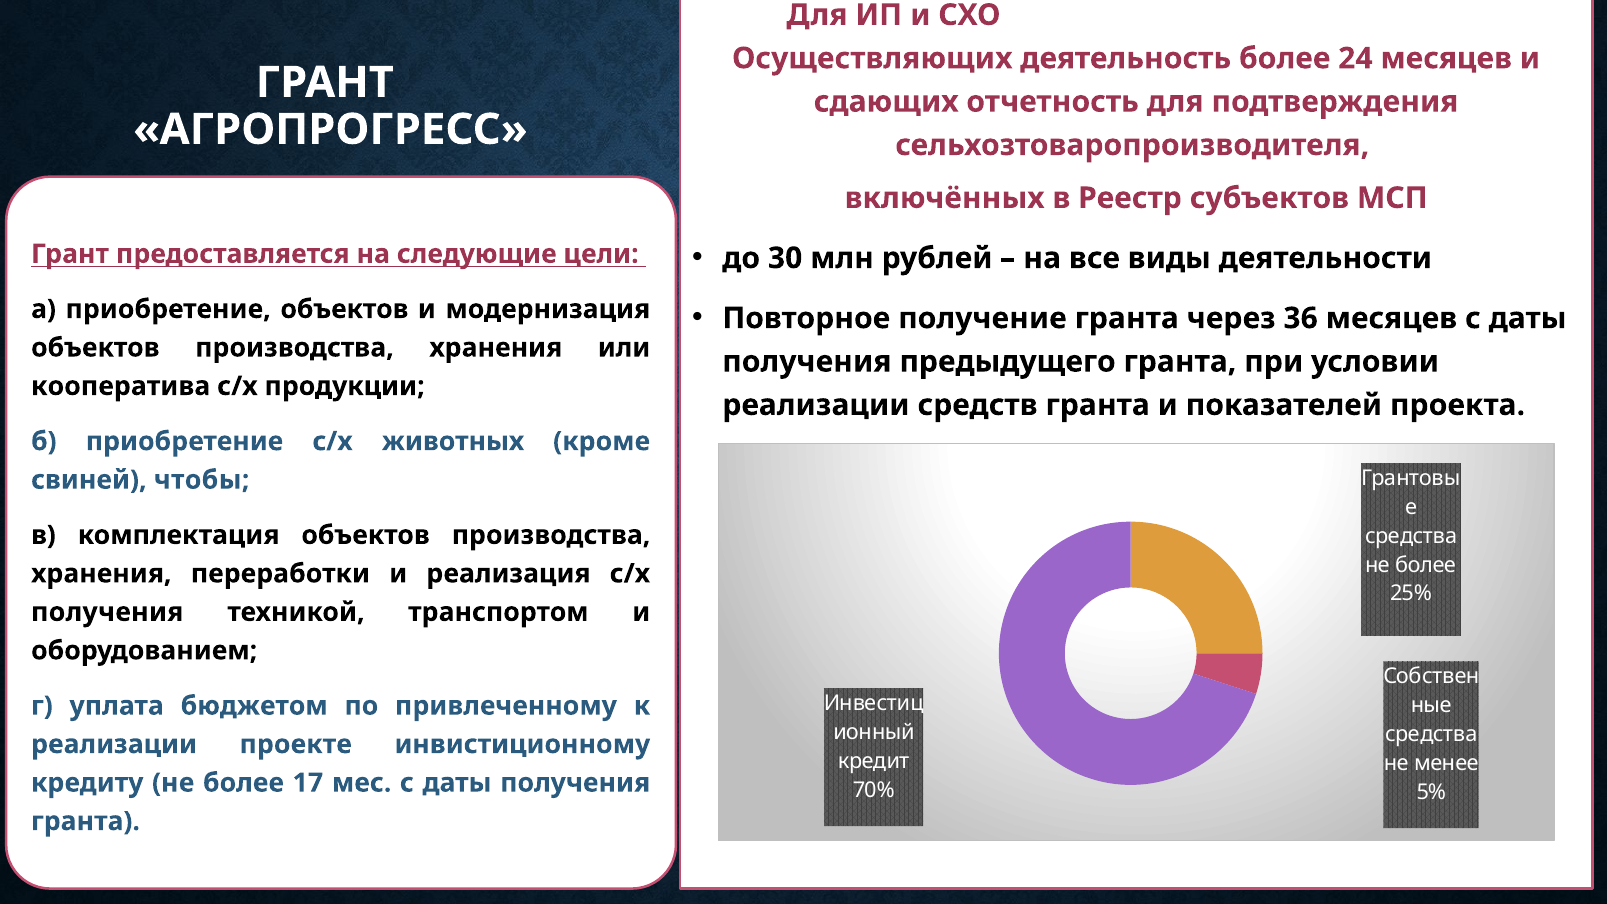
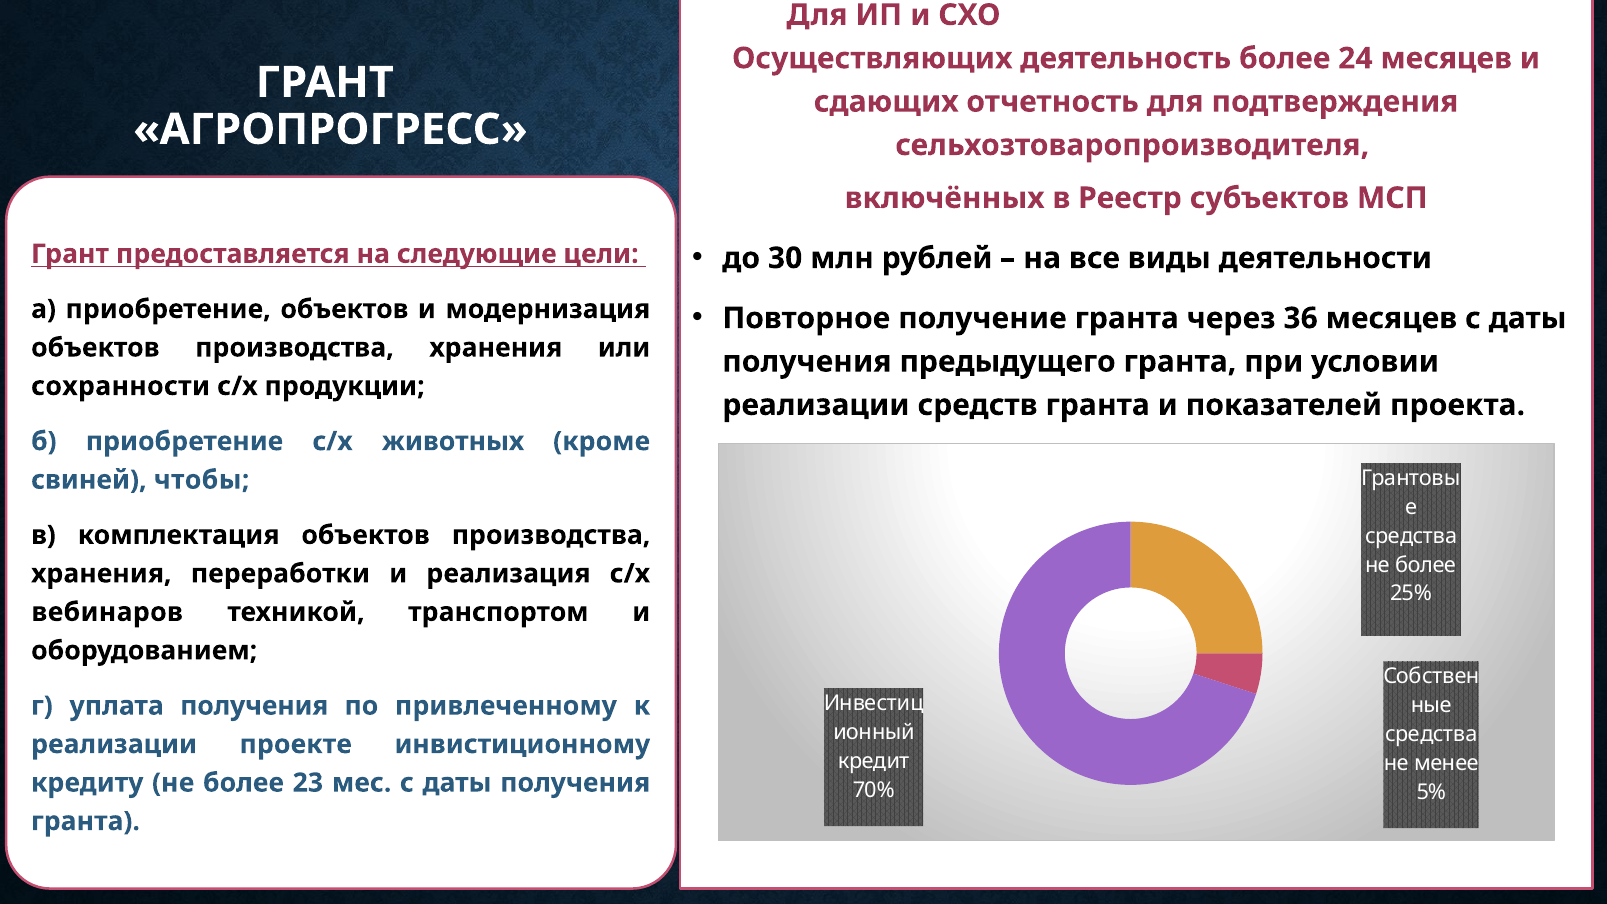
кооператива: кооператива -> сохранности (121, 386)
получения: получения -> вебинаров (107, 612)
уплата бюджетом: бюджетом -> получения (254, 706)
17: 17 -> 23 (308, 783)
